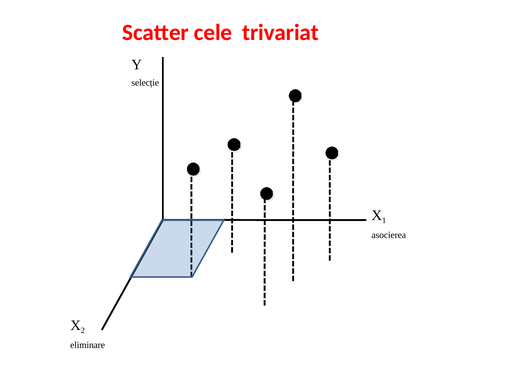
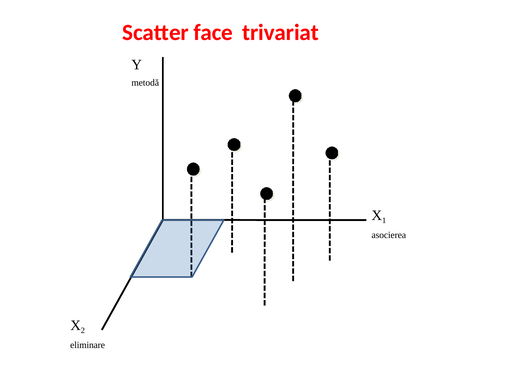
cele: cele -> face (213, 32)
selecție: selecție -> metodă (145, 83)
